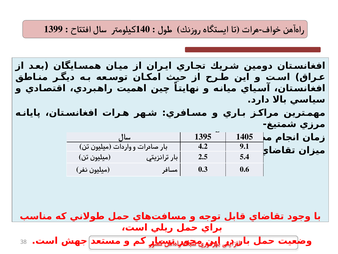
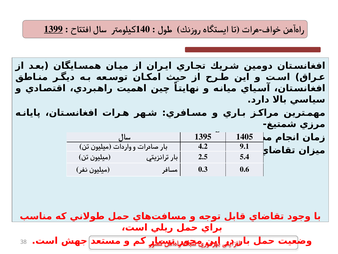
1399 underline: none -> present (53, 29)
